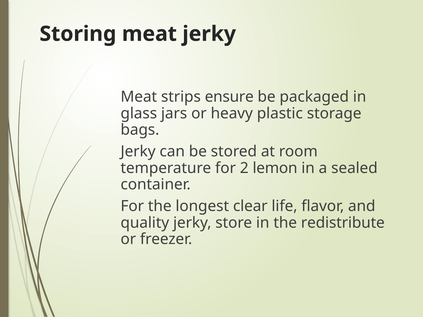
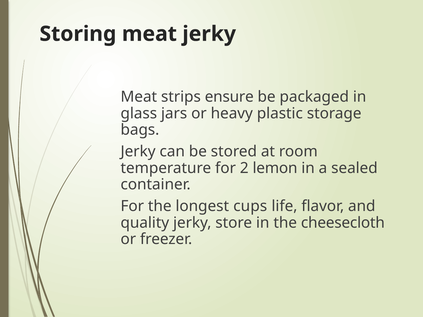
clear: clear -> cups (250, 206)
redistribute: redistribute -> cheesecloth (343, 223)
